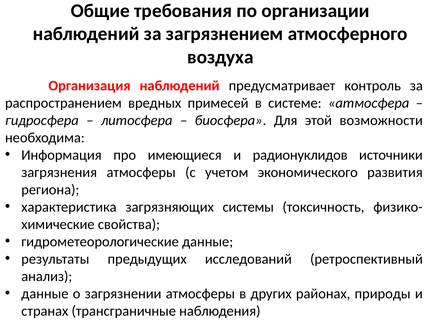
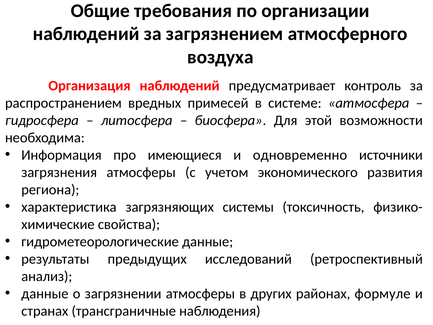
радионуклидов: радионуклидов -> одновременно (300, 155)
природы: природы -> формуле (383, 293)
